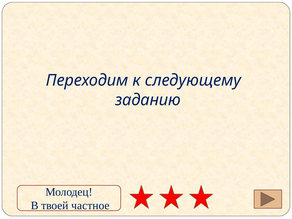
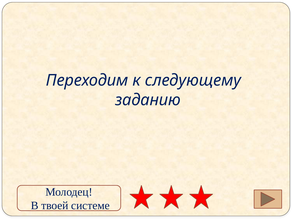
частное: частное -> системе (90, 206)
